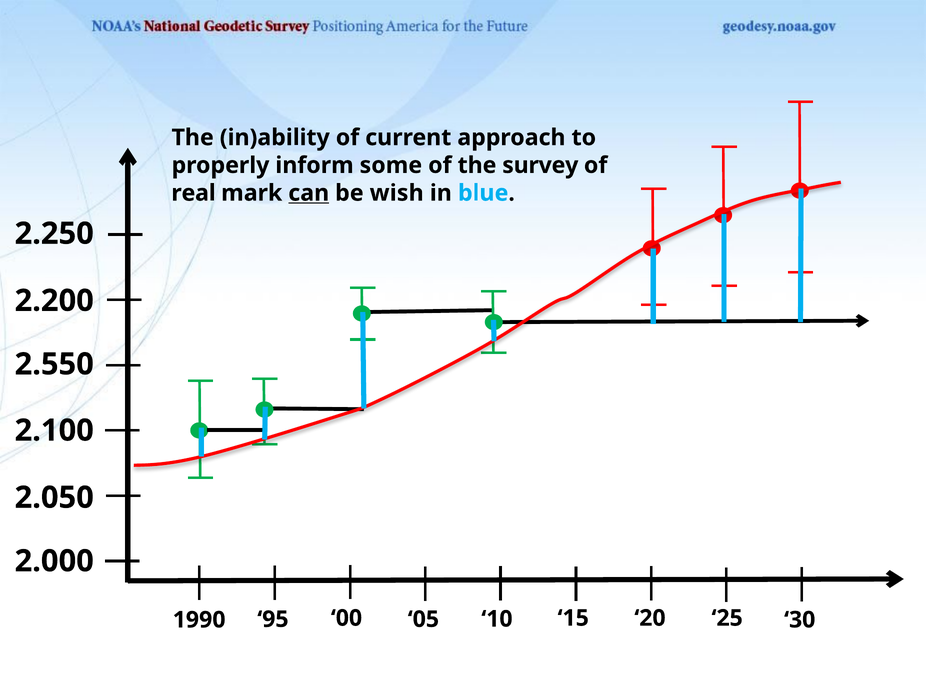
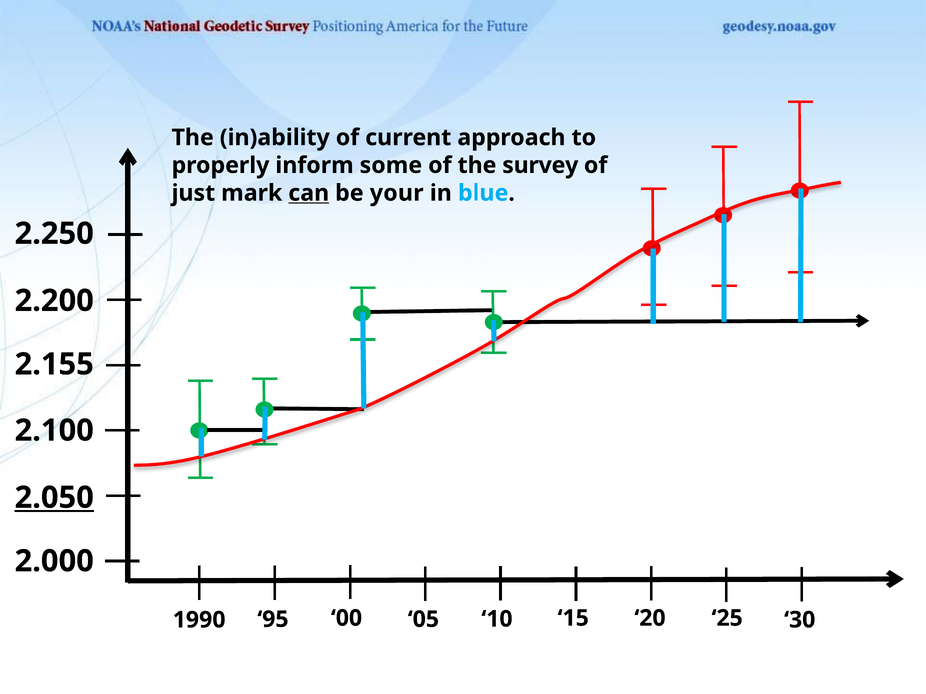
real: real -> just (193, 193)
wish: wish -> your (397, 193)
2.550: 2.550 -> 2.155 (54, 364)
2.050 underline: none -> present (54, 498)
